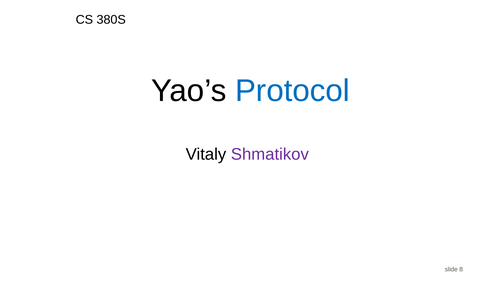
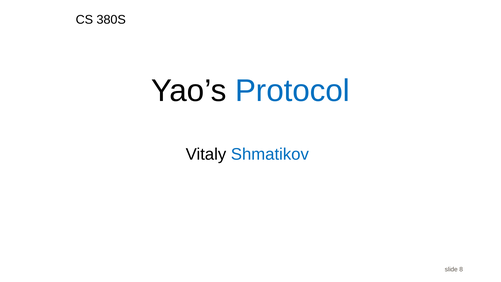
Shmatikov colour: purple -> blue (270, 154)
